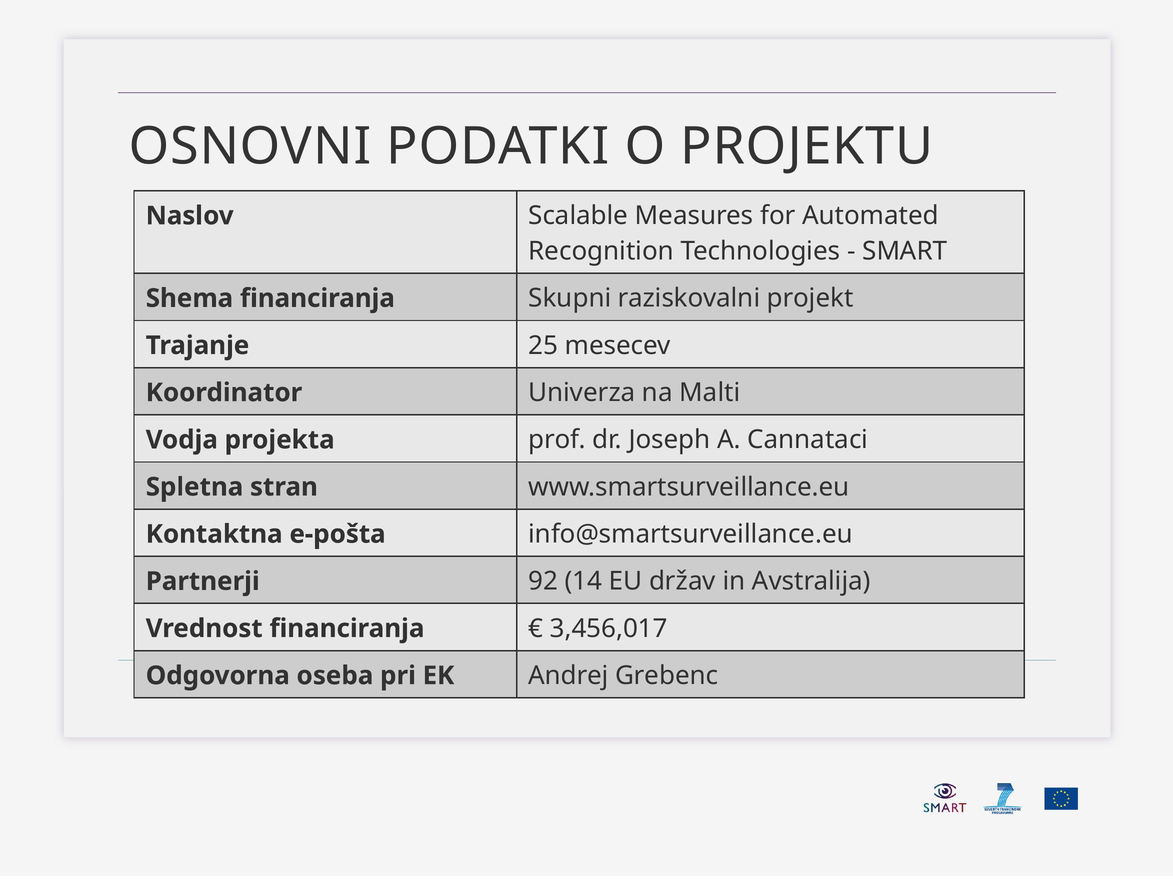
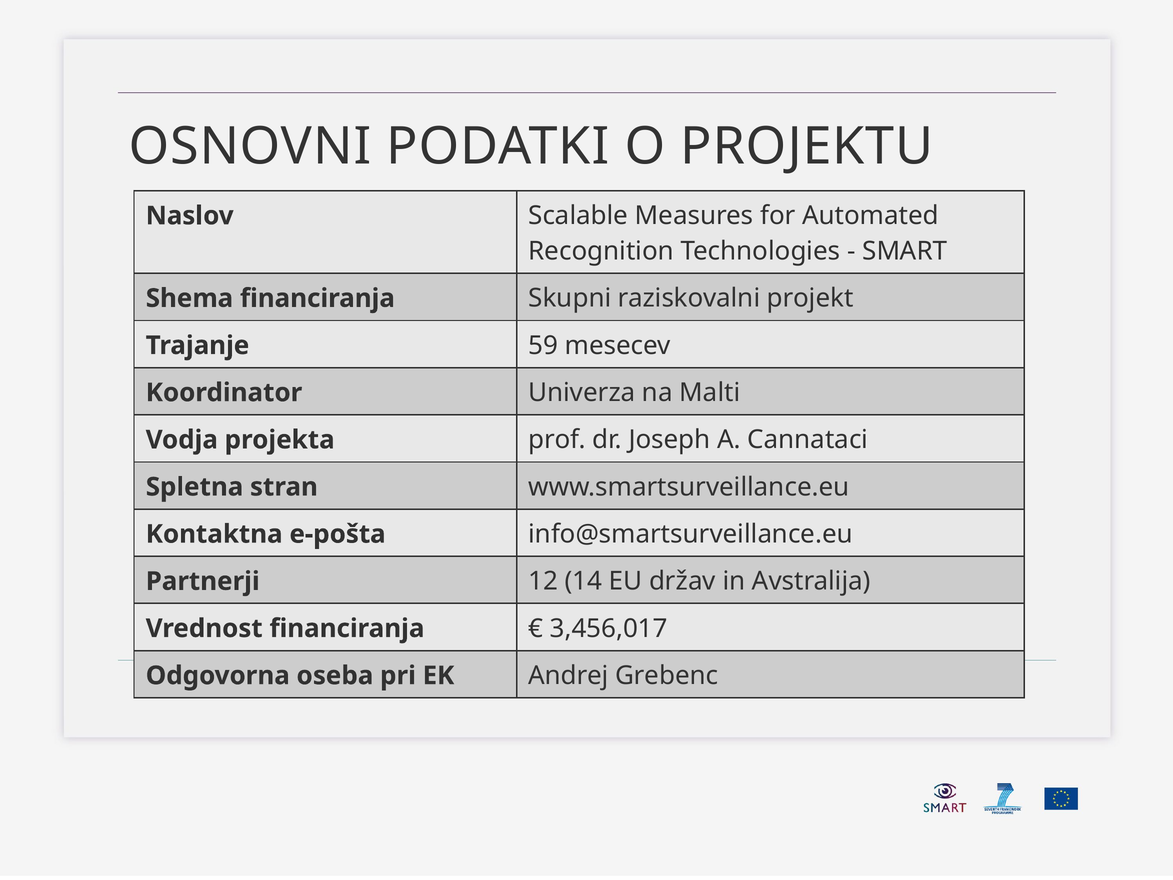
25: 25 -> 59 (543, 345)
92: 92 -> 12 (543, 581)
